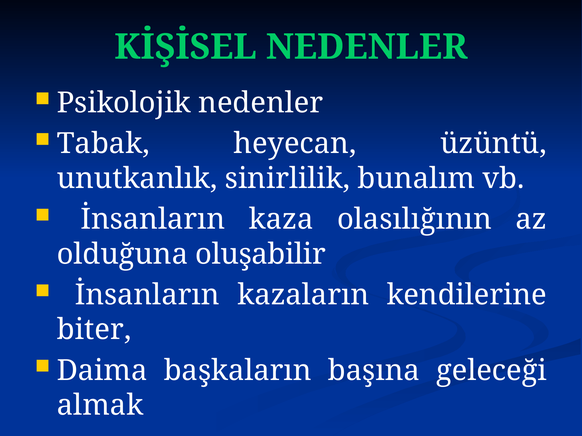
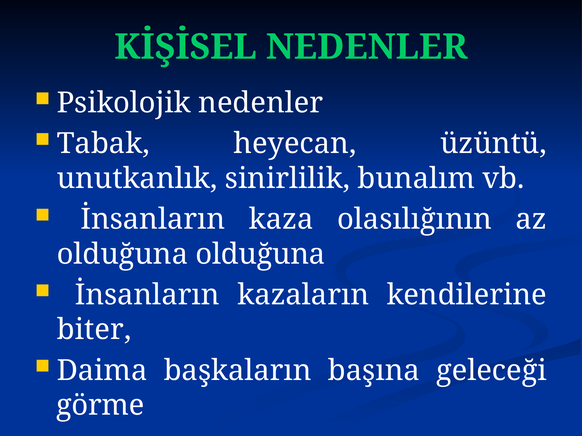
olduğuna oluşabilir: oluşabilir -> olduğuna (260, 254)
almak: almak -> görme (100, 406)
